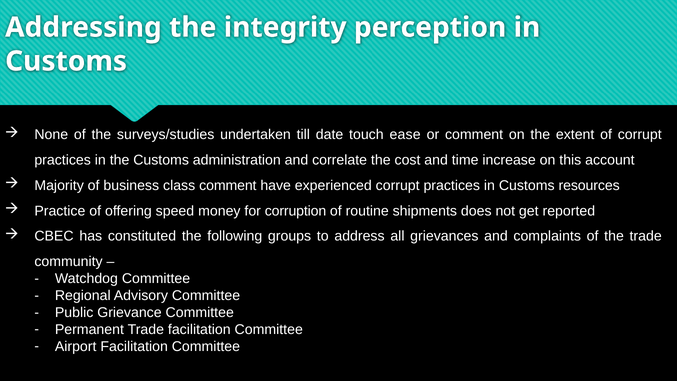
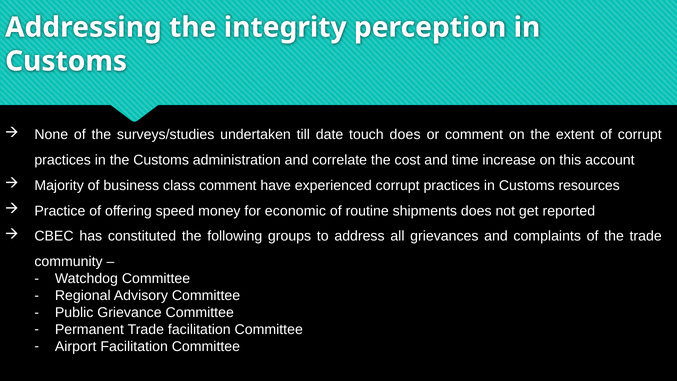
touch ease: ease -> does (405, 135)
corruption: corruption -> economic (295, 211)
